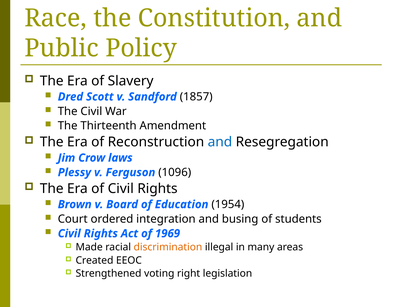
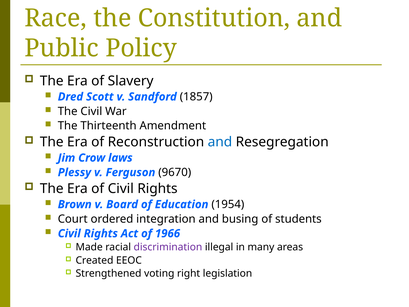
1096: 1096 -> 9670 (175, 172)
1969: 1969 -> 1966 (168, 233)
discrimination colour: orange -> purple (168, 247)
